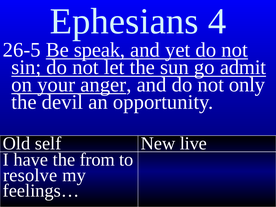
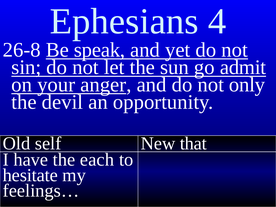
26-5: 26-5 -> 26-8 (22, 50)
live: live -> that (193, 143)
from: from -> each (97, 160)
resolve: resolve -> hesitate (30, 175)
